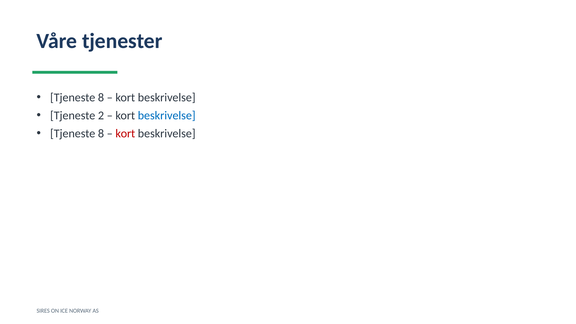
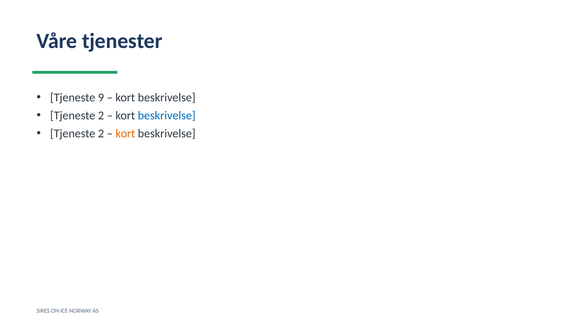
8: 8 -> 9 (101, 98)
8: 8 -> 2 (101, 134)
kort colour: red -> orange (125, 134)
